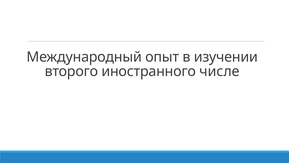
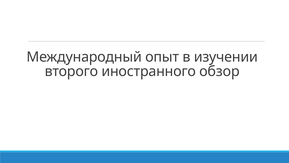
числе: числе -> обзор (219, 71)
